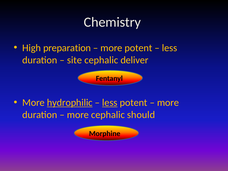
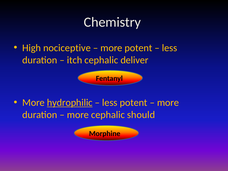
preparation: preparation -> nociceptive (67, 48)
site: site -> itch (75, 60)
less underline: present -> none (110, 103)
